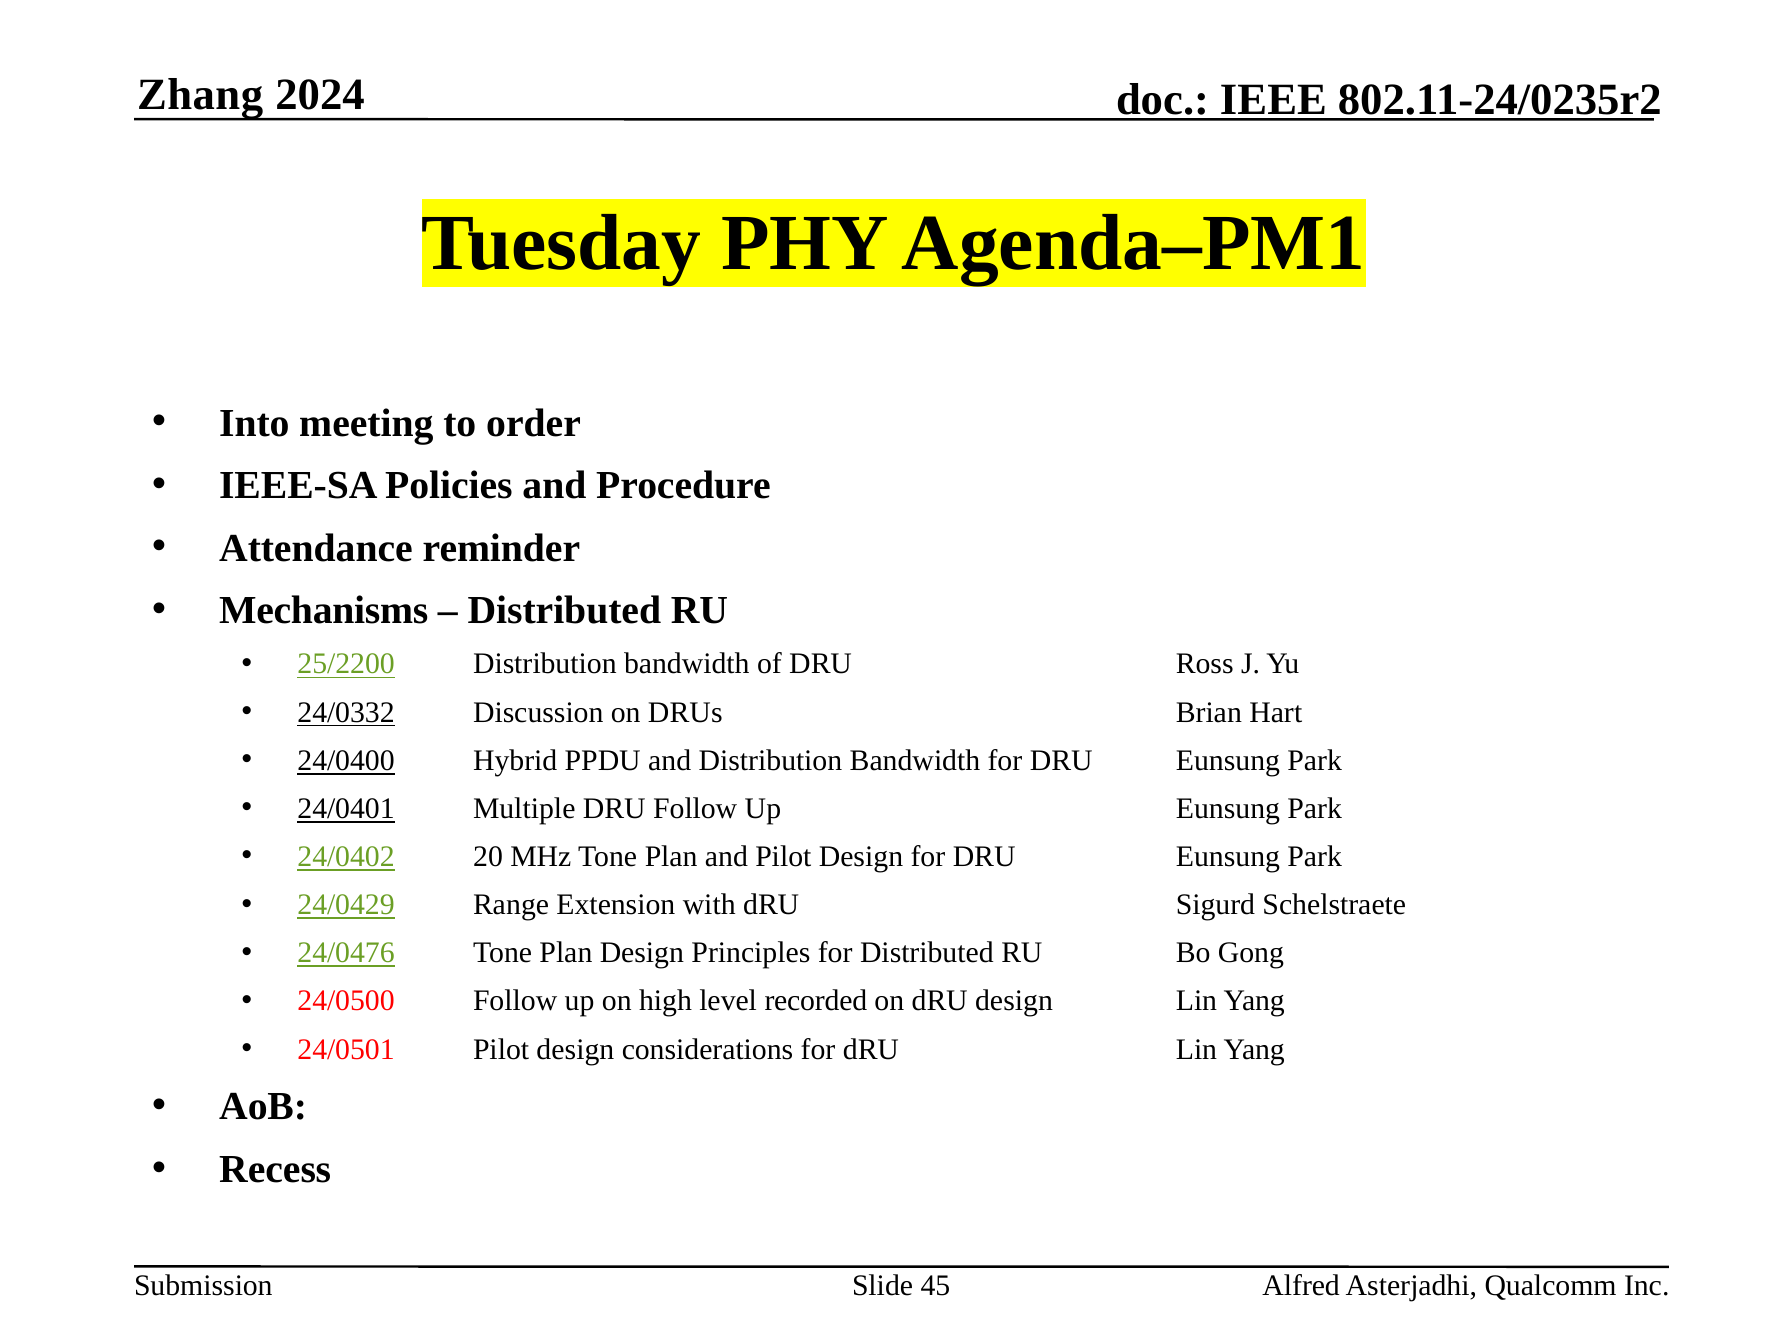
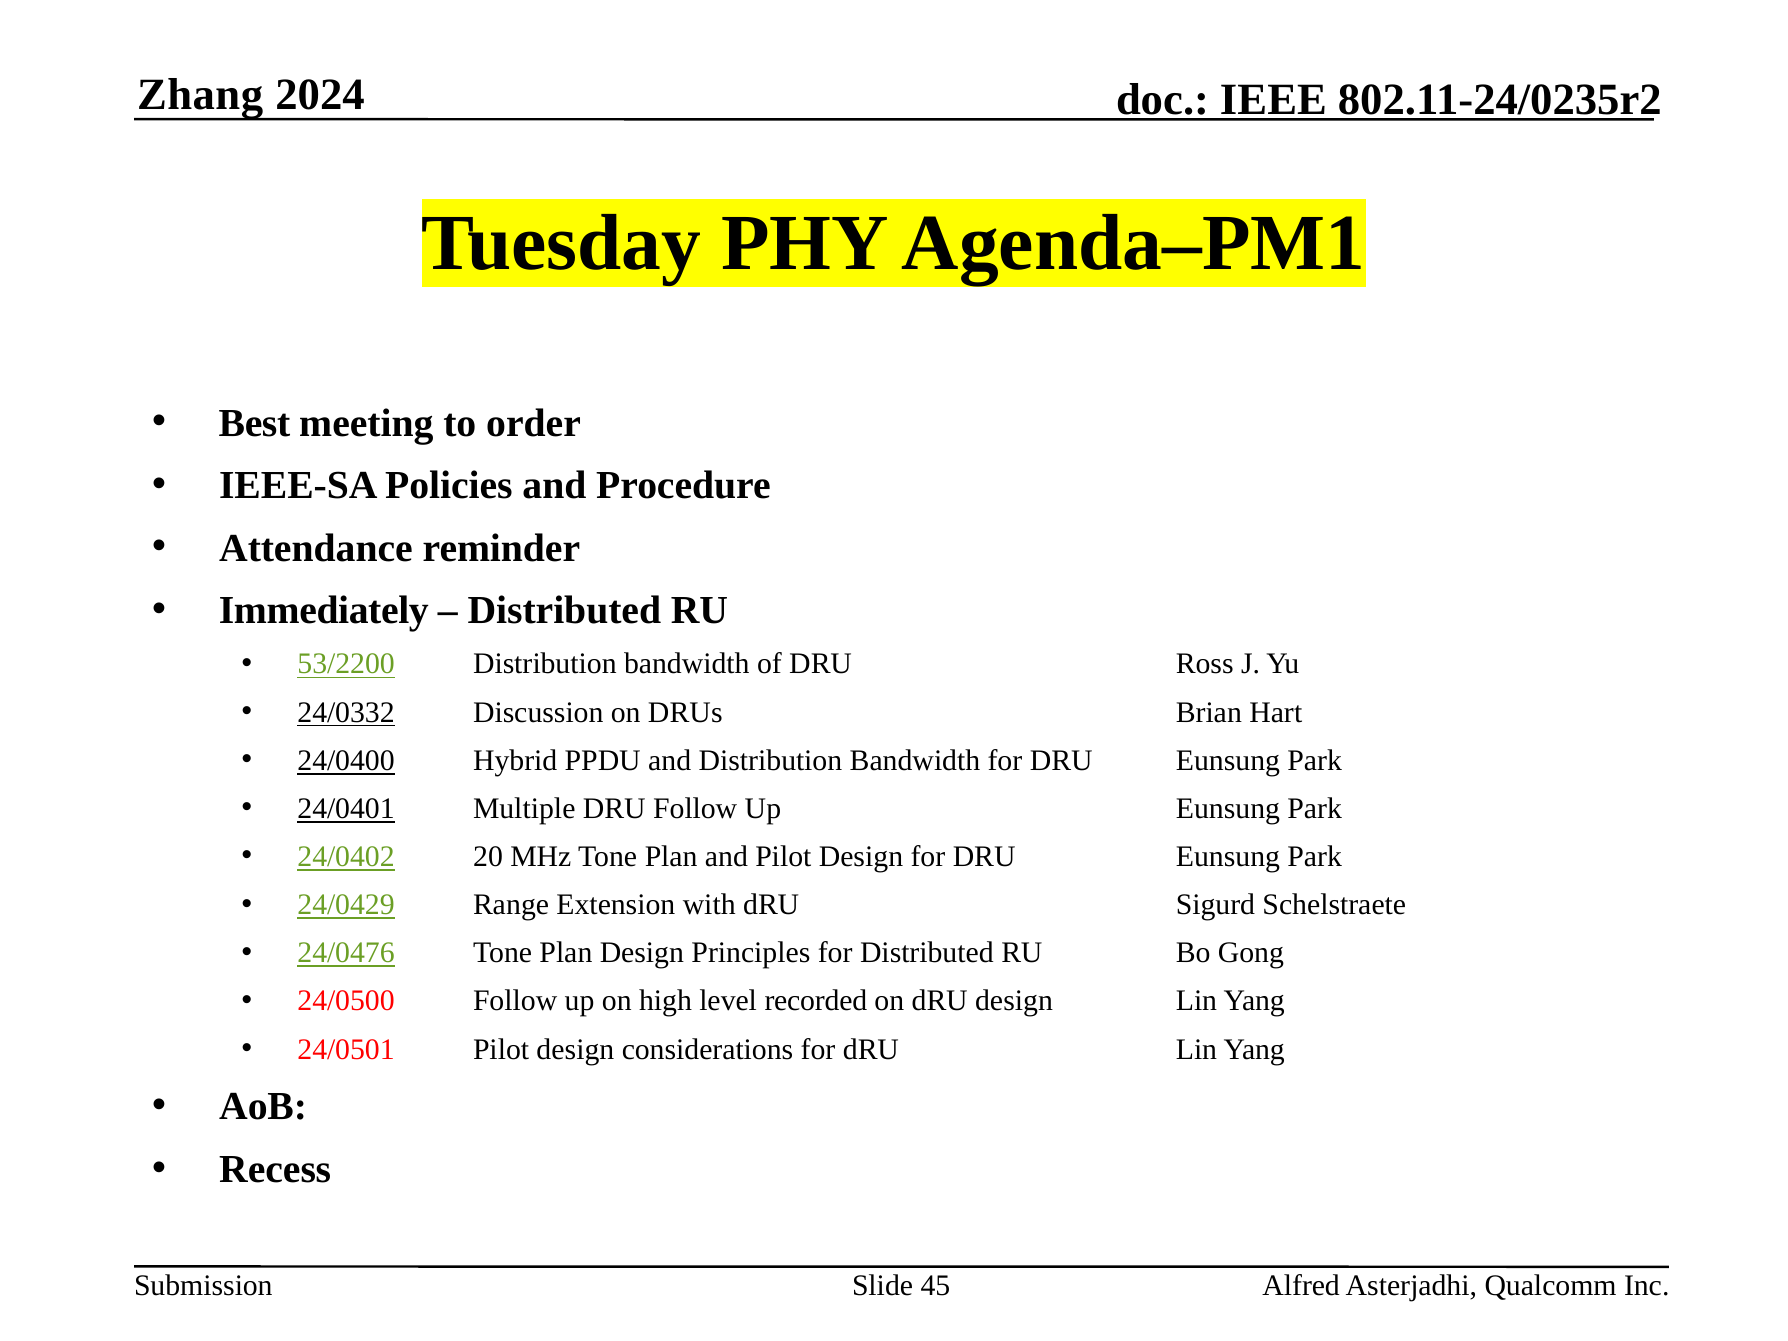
Into: Into -> Best (255, 423)
Mechanisms: Mechanisms -> Immediately (324, 611)
25/2200: 25/2200 -> 53/2200 (346, 664)
